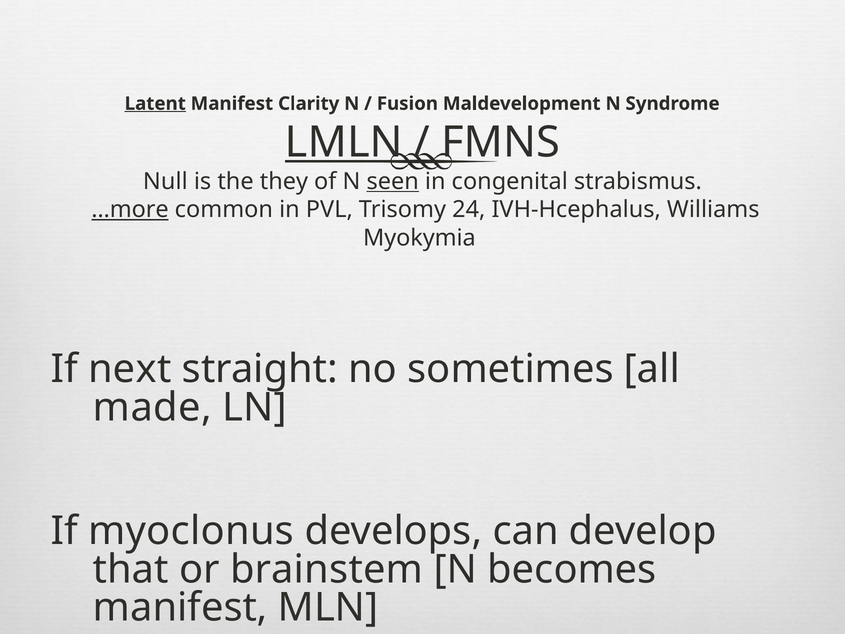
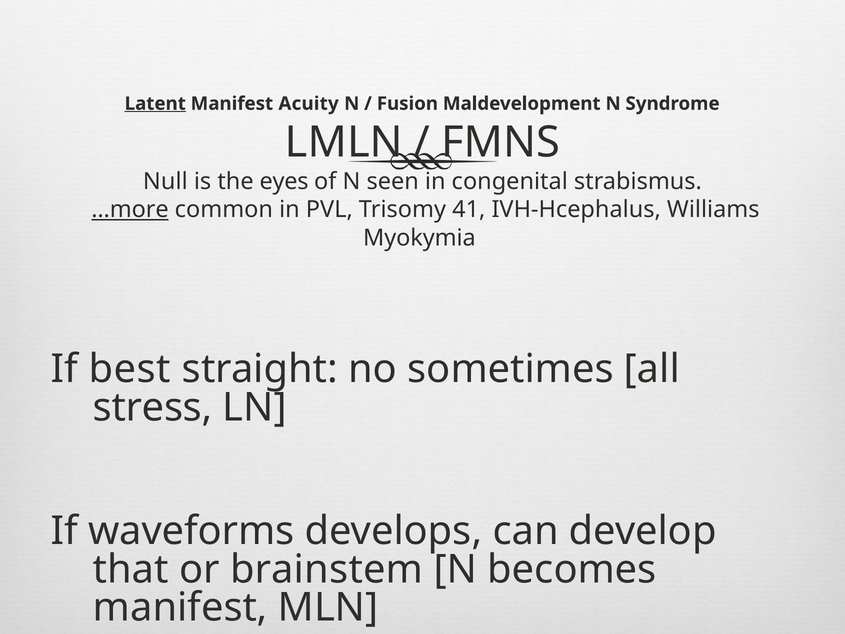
Clarity: Clarity -> Acuity (309, 104)
LMLN underline: present -> none (344, 143)
they: they -> eyes (284, 181)
seen underline: present -> none (393, 181)
24: 24 -> 41 (469, 210)
next: next -> best (130, 369)
made: made -> stress (153, 407)
myoclonus: myoclonus -> waveforms (191, 531)
